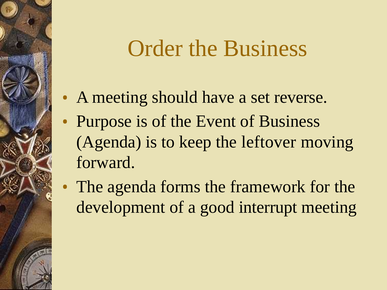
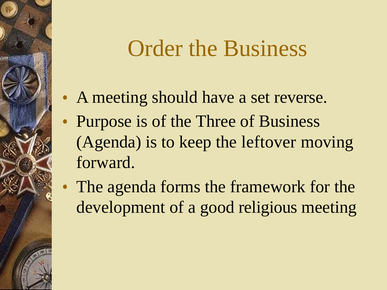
Event: Event -> Three (216, 121)
interrupt: interrupt -> religious (268, 207)
